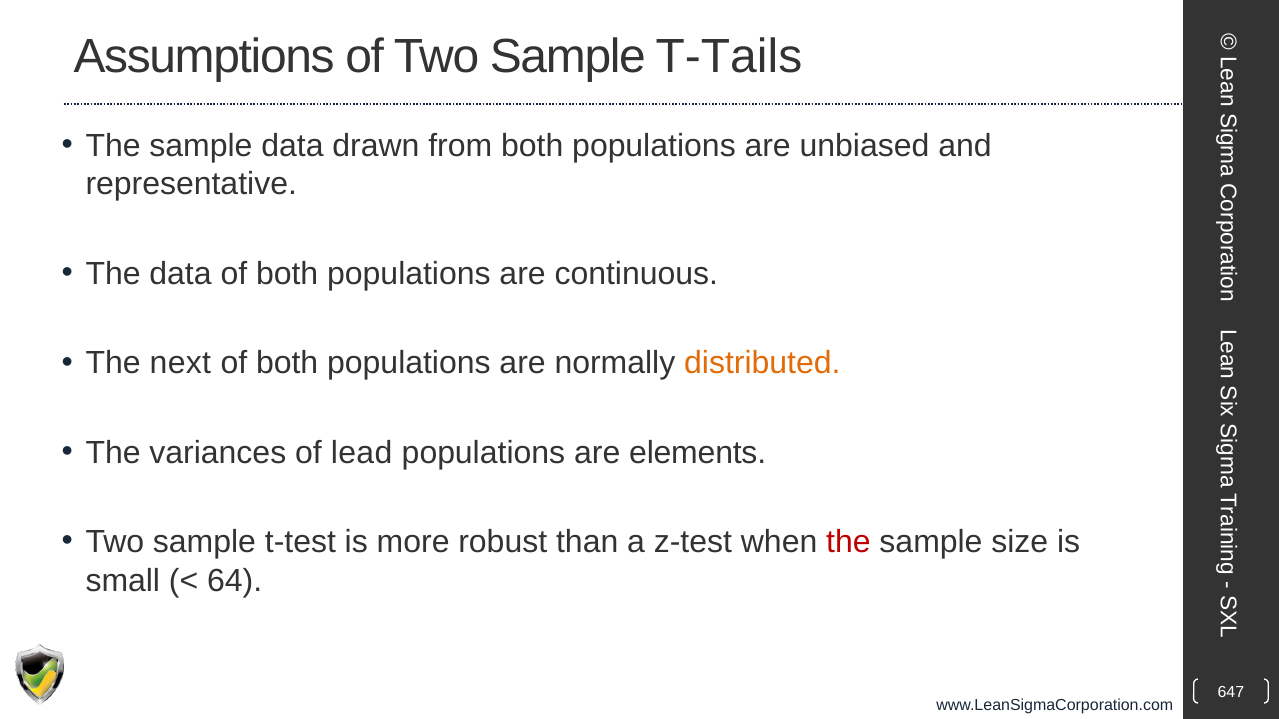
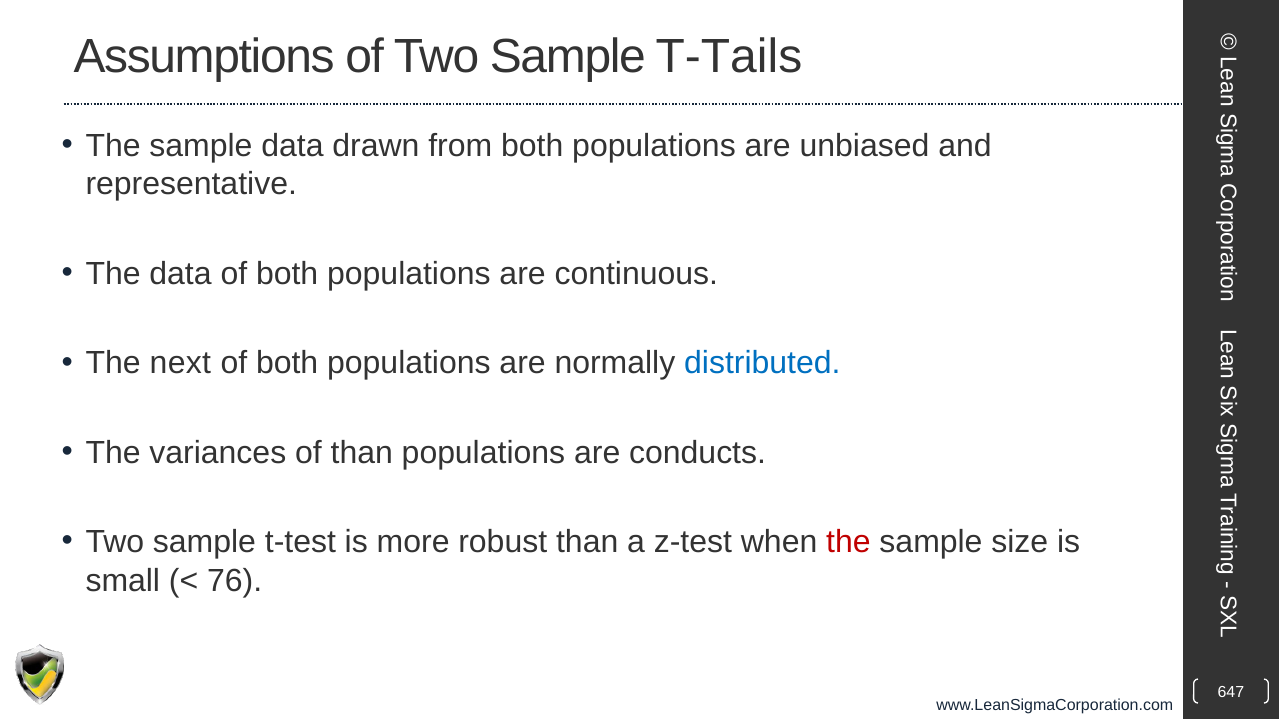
distributed colour: orange -> blue (762, 364)
of lead: lead -> than (362, 453)
elements: elements -> conducts (698, 453)
64: 64 -> 76 (235, 581)
